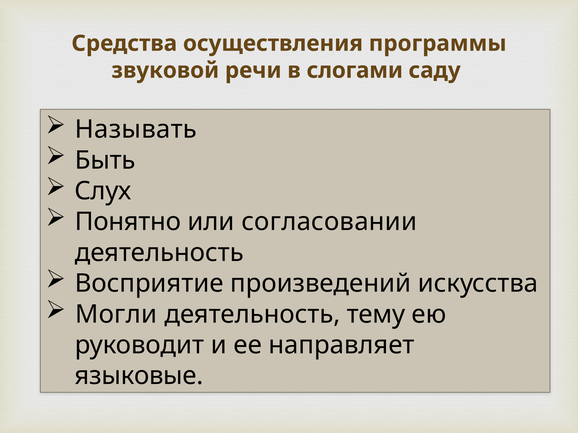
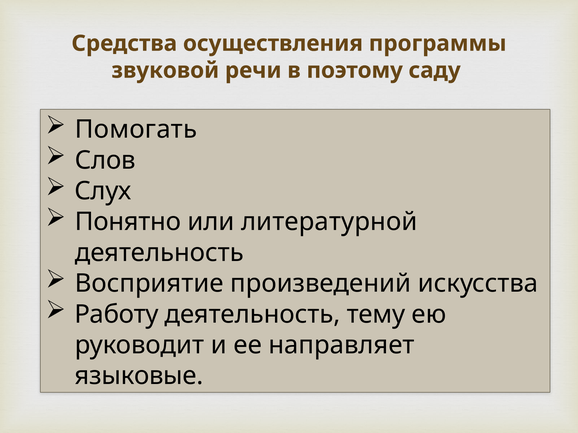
слогами: слогами -> поэтому (355, 70)
Называть: Называть -> Помогать (136, 130)
Быть: Быть -> Слов (105, 160)
согласовании: согласовании -> литературной (329, 222)
Могли: Могли -> Работу (116, 315)
